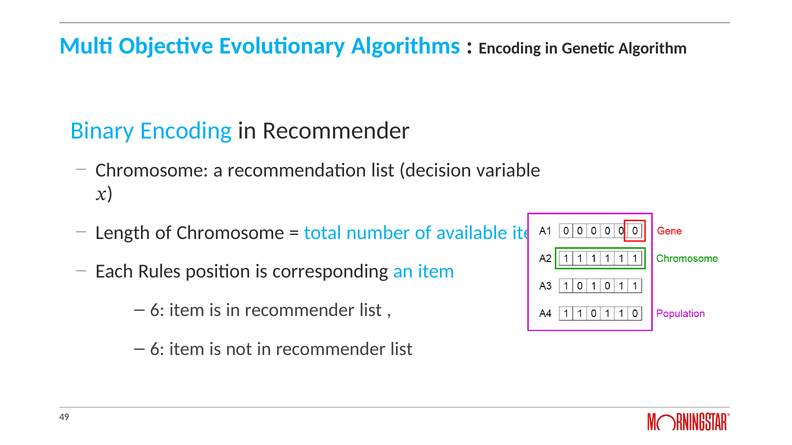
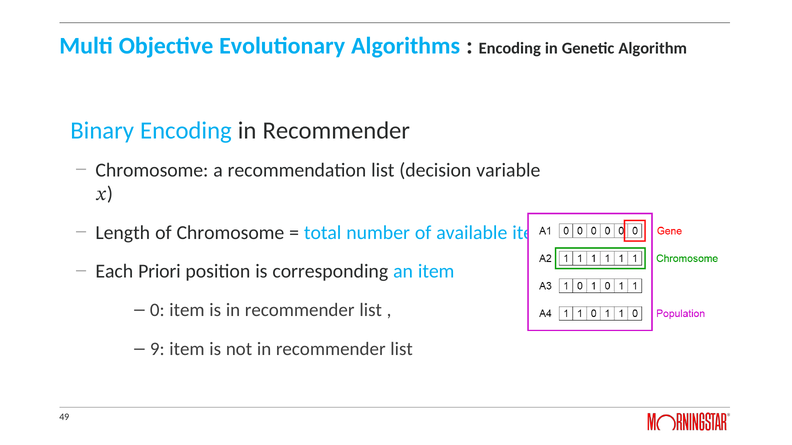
Rules: Rules -> Priori (159, 272)
6: 6 -> 0 (157, 311)
6: 6 -> 9 (157, 349)
